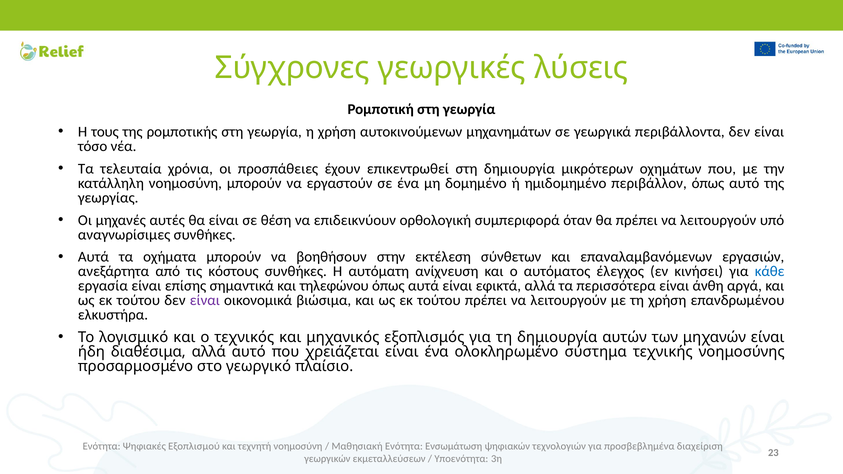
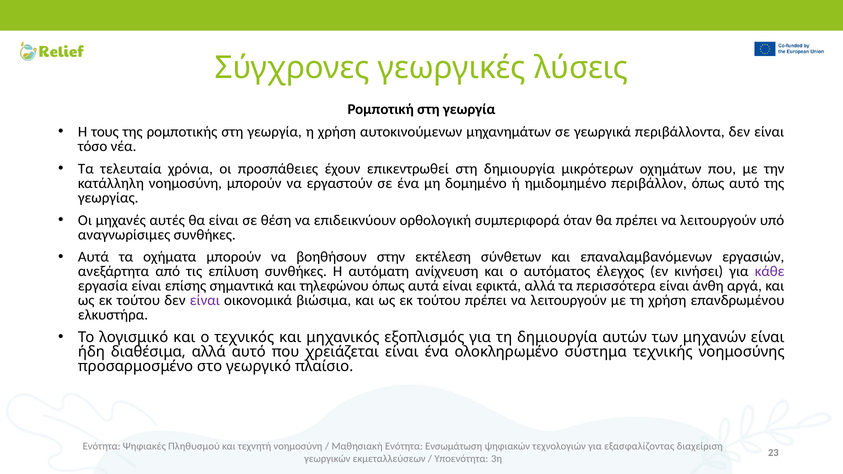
κόστους: κόστους -> επίλυση (233, 272)
κάθε colour: blue -> purple (770, 272)
Εξοπλισμού: Εξοπλισμού -> Πληθυσμού (194, 447)
προσβεβλημένα: προσβεβλημένα -> εξασφαλίζοντας (639, 447)
